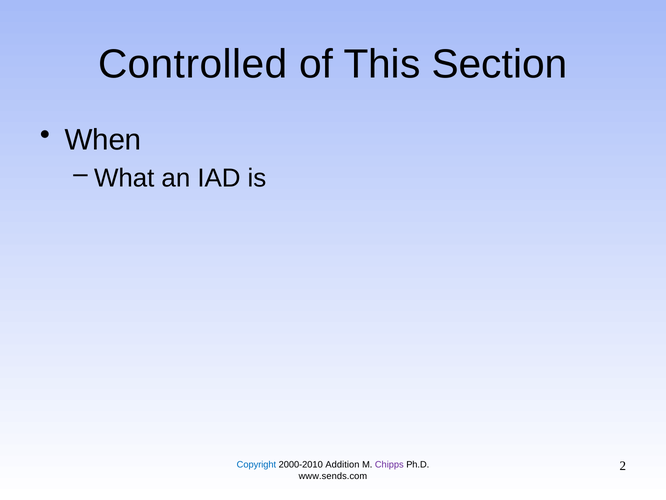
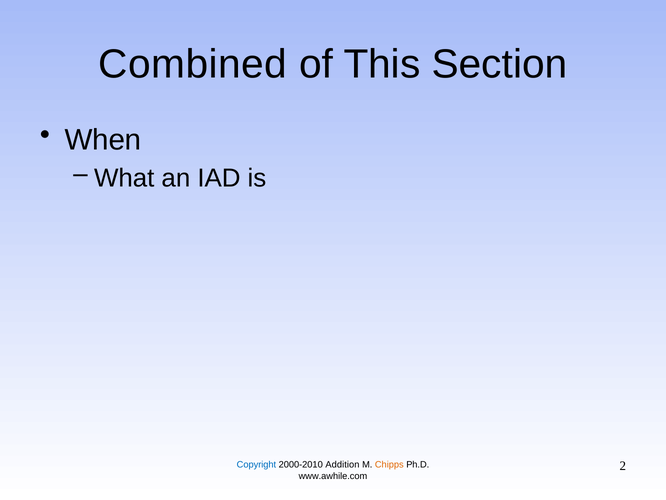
Controlled: Controlled -> Combined (193, 64)
Chipps colour: purple -> orange (389, 464)
www.sends.com: www.sends.com -> www.awhile.com (333, 476)
